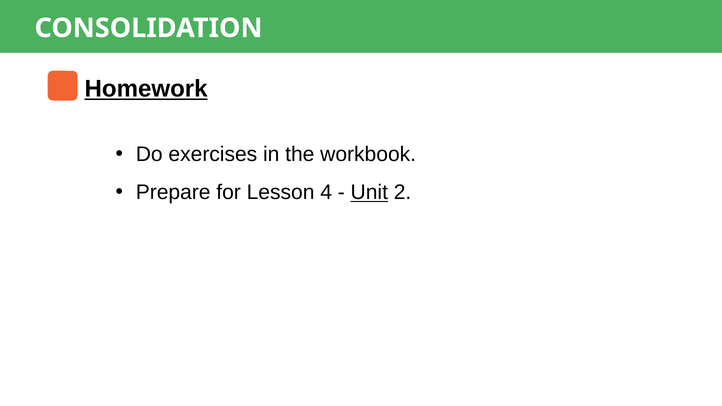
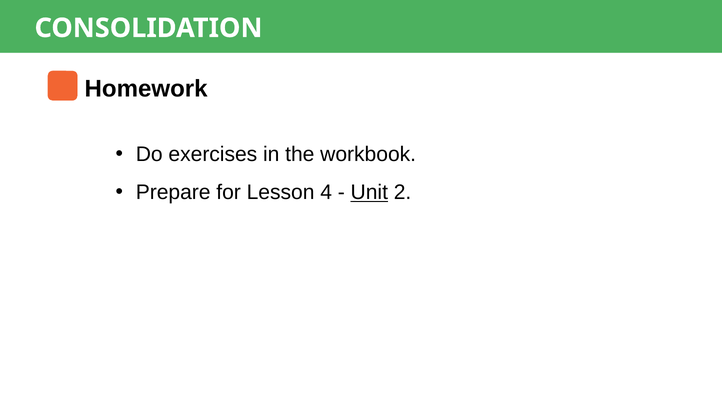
Homework underline: present -> none (146, 89)
